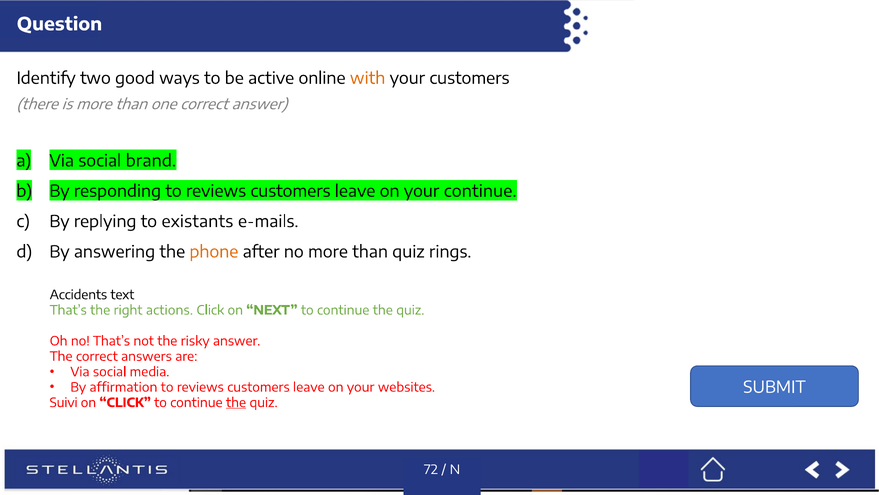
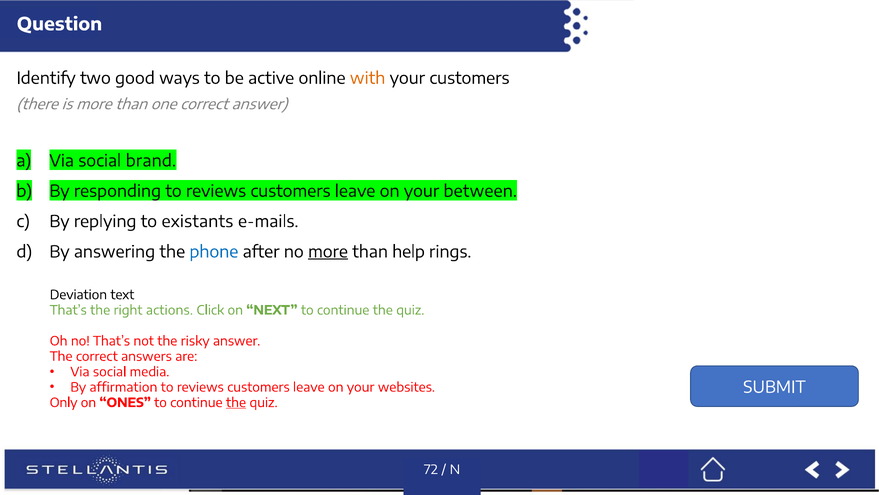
your continue: continue -> between (480, 191)
phone colour: orange -> blue (214, 252)
more underline: none -> present (328, 252)
than quiz: quiz -> help (409, 252)
Accidents: Accidents -> Deviation (78, 295)
Suivi: Suivi -> Only (64, 402)
on CLICK: CLICK -> ONES (125, 402)
